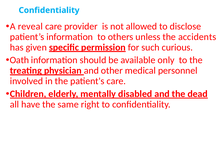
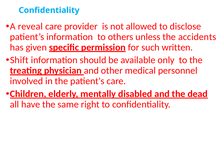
curious: curious -> written (177, 47)
Oath: Oath -> Shift (19, 60)
